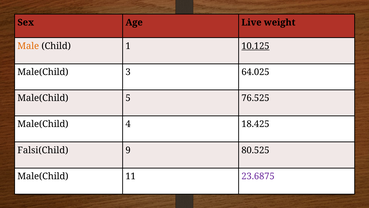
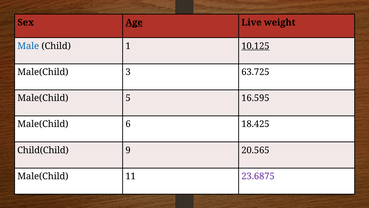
Age underline: none -> present (134, 22)
Male colour: orange -> blue (28, 46)
64.025: 64.025 -> 63.725 (255, 72)
76.525: 76.525 -> 16.595 (255, 98)
4: 4 -> 6 (128, 124)
Falsi(Child: Falsi(Child -> Child(Child (43, 150)
80.525: 80.525 -> 20.565 (255, 150)
